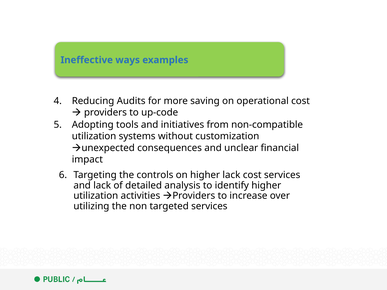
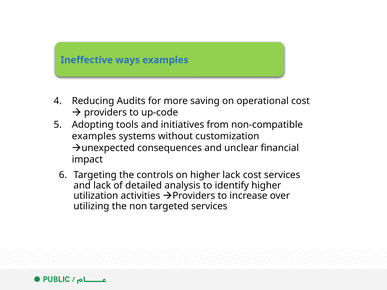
utilization: utilization -> examples (94, 136)
